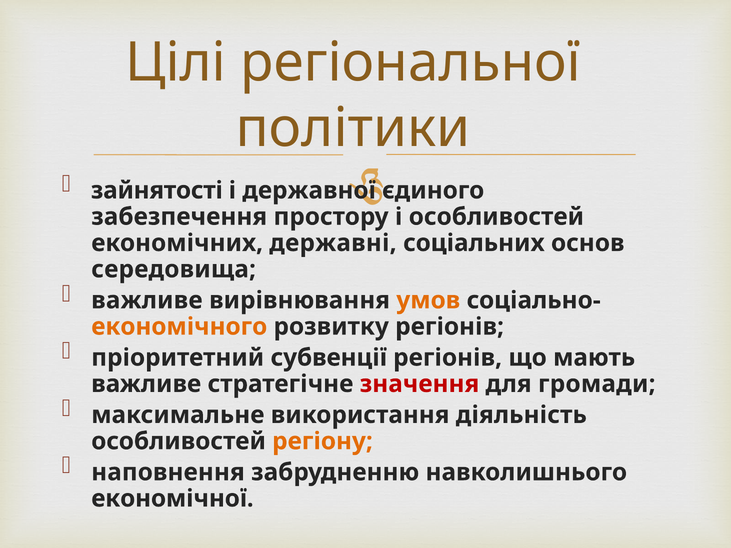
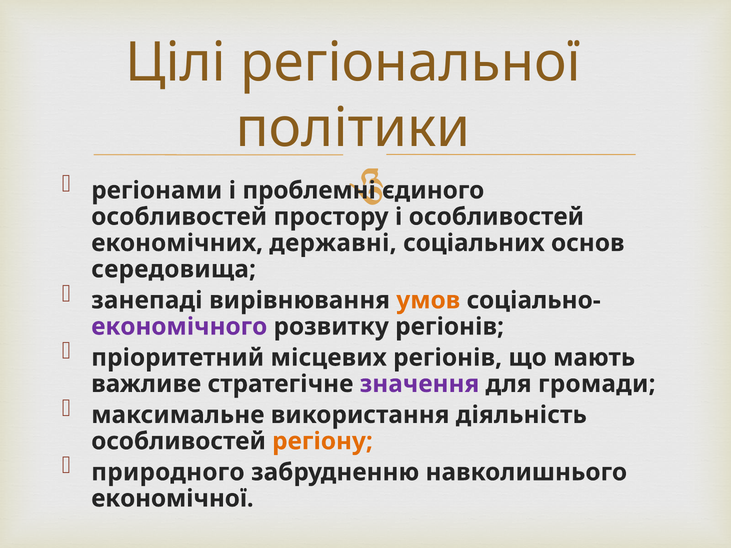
зайнятості: зайнятості -> регіонами (157, 191)
державної: державної -> проблемні (309, 191)
забезпечення: забезпечення -> особливостей (179, 217)
важливе: важливе -> занепаді (147, 300)
економічного colour: orange -> purple (179, 327)
субвенції: субвенції -> місцевих (329, 358)
значення colour: red -> purple (419, 384)
наповнення: наповнення -> природного (168, 472)
